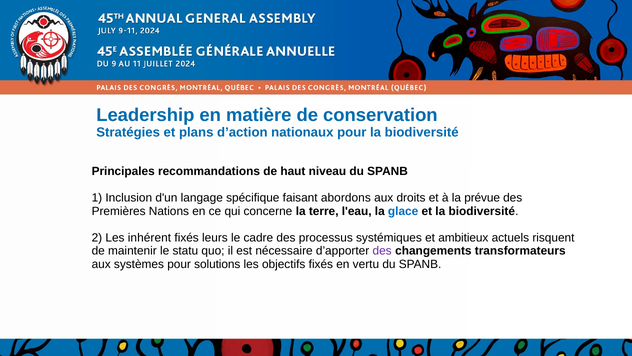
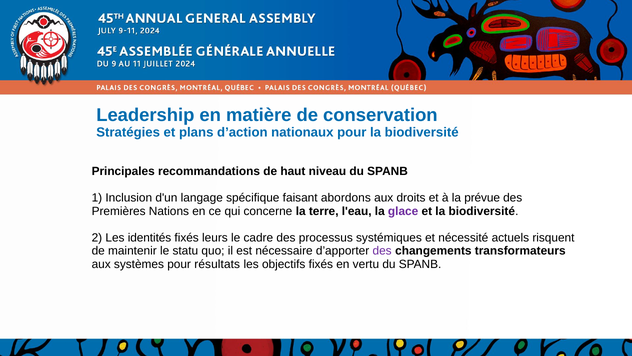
glace colour: blue -> purple (403, 211)
inhérent: inhérent -> identités (150, 237)
ambitieux: ambitieux -> nécessité (463, 237)
solutions: solutions -> résultats (217, 264)
